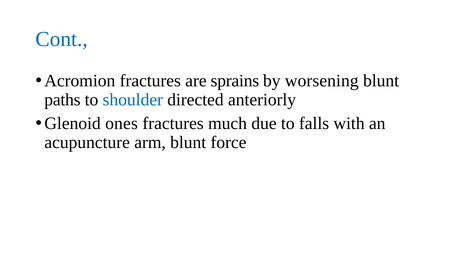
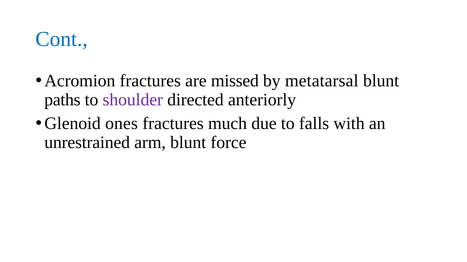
sprains: sprains -> missed (235, 81)
worsening: worsening -> metatarsal (322, 81)
shoulder colour: blue -> purple (133, 100)
acupuncture: acupuncture -> unrestrained (87, 143)
